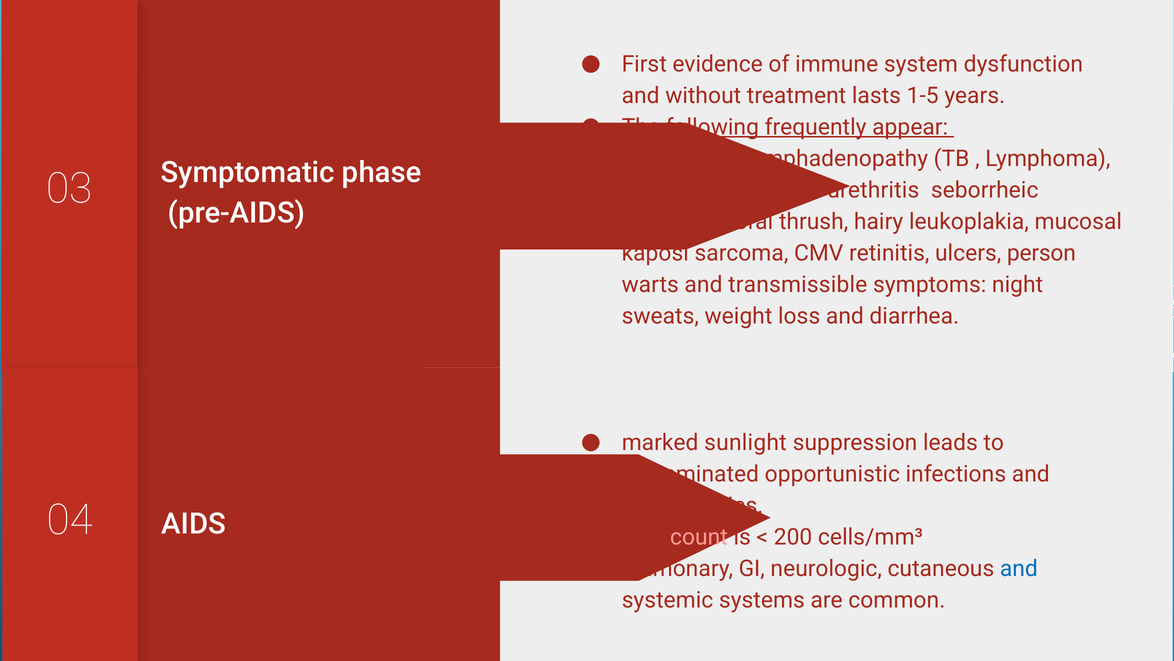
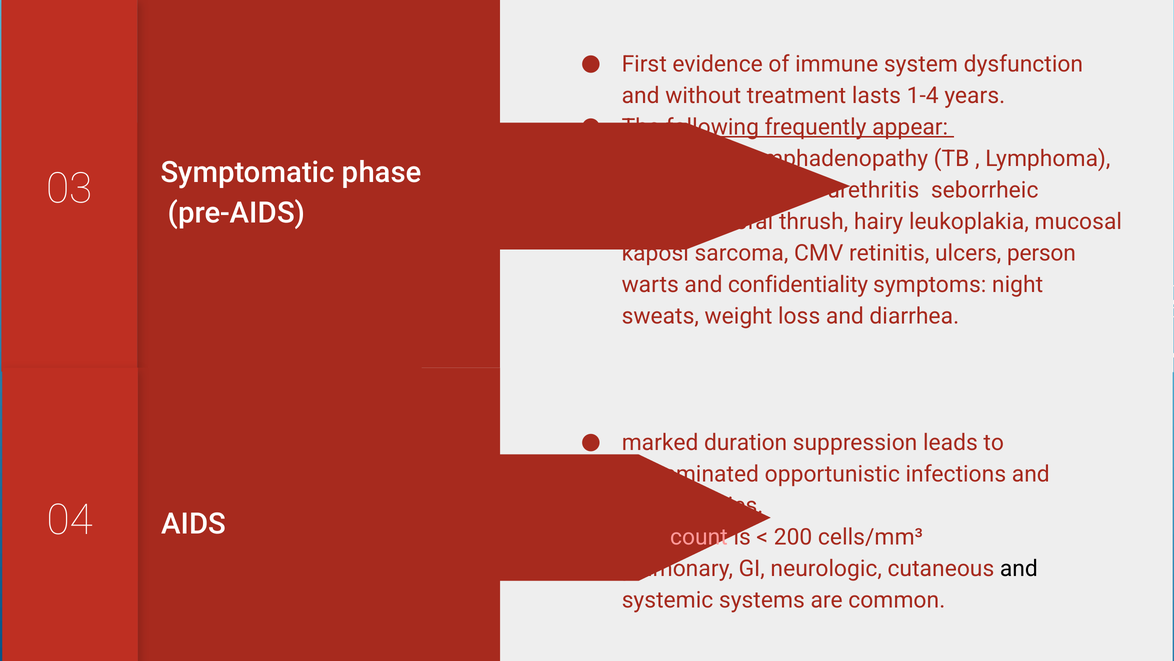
1-5: 1-5 -> 1-4 (923, 95)
transmissible: transmissible -> confidentiality (798, 284)
sunlight: sunlight -> duration (746, 442)
and colour: blue -> black (1019, 568)
